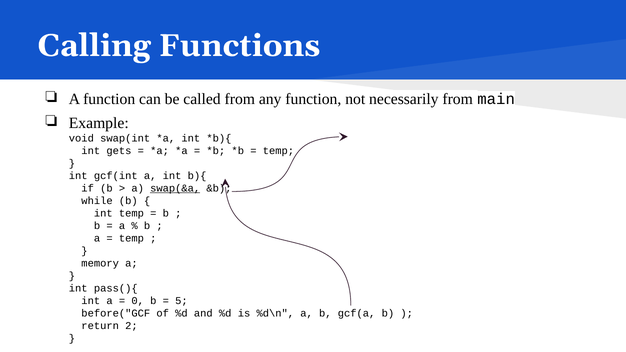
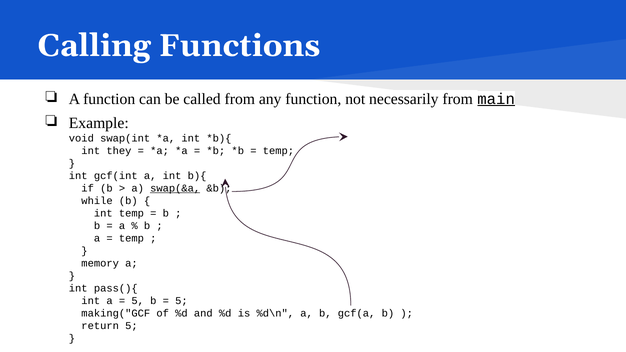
main underline: none -> present (496, 99)
gets: gets -> they (119, 151)
0: 0 -> 5 (138, 301)
before("GCF: before("GCF -> making("GCF (116, 313)
return 2: 2 -> 5 (131, 326)
